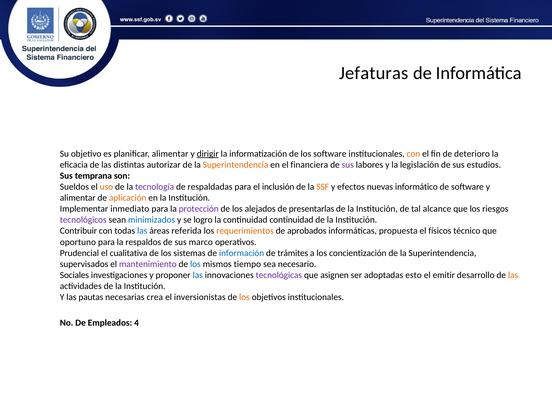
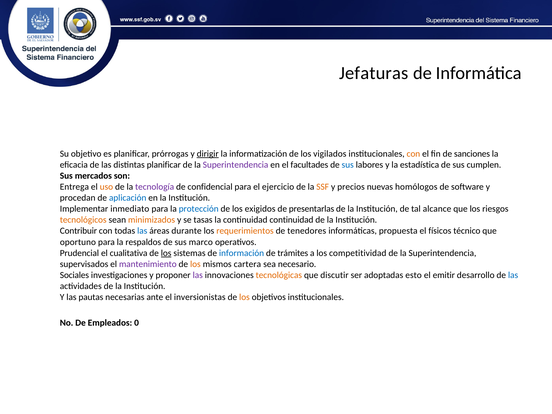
planificar alimentar: alimentar -> prórrogas (170, 154)
los software: software -> vigilados (330, 154)
deterioro: deterioro -> sanciones (472, 154)
distintas autorizar: autorizar -> planificar (164, 165)
Superintendencia colour: orange -> purple (236, 165)
financiera: financiera -> facultades (309, 165)
sus colour: purple -> blue (348, 165)
legislación: legislación -> estadística (420, 165)
estudios: estudios -> cumplen (484, 165)
temprana: temprana -> mercados (93, 176)
Sueldos: Sueldos -> Entrega (74, 187)
respaldadas: respaldadas -> confidencial (210, 187)
inclusión: inclusión -> ejercicio (278, 187)
efectos: efectos -> precios (351, 187)
informático: informático -> homólogos (416, 187)
alimentar: alimentar -> procedan (78, 198)
aplicación colour: orange -> blue (128, 198)
protección colour: purple -> blue (199, 209)
alejados: alejados -> exigidos (260, 209)
tecnológicos colour: purple -> orange (83, 220)
minimizados colour: blue -> orange (152, 220)
logro: logro -> tasas (203, 220)
referida: referida -> durante (187, 231)
aprobados: aprobados -> tenedores (307, 231)
los underline: none -> present (166, 253)
concientización: concientización -> competitividad (358, 253)
los colour: blue -> orange (195, 264)
tiempo: tiempo -> cartera (247, 264)
las colour: blue -> purple (198, 275)
tecnológicas colour: purple -> orange (279, 275)
asignen: asignen -> discutir (334, 275)
las colour: orange -> blue (513, 275)
crea: crea -> ante (155, 297)
4: 4 -> 0 (137, 323)
